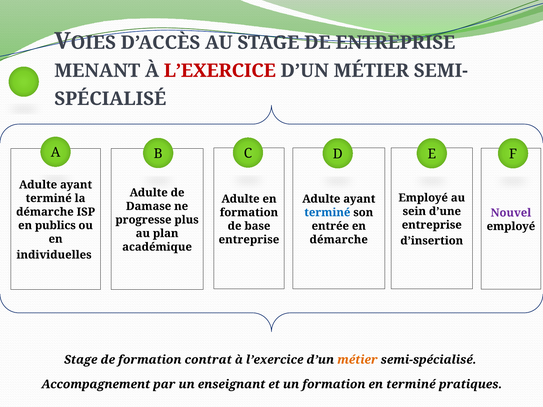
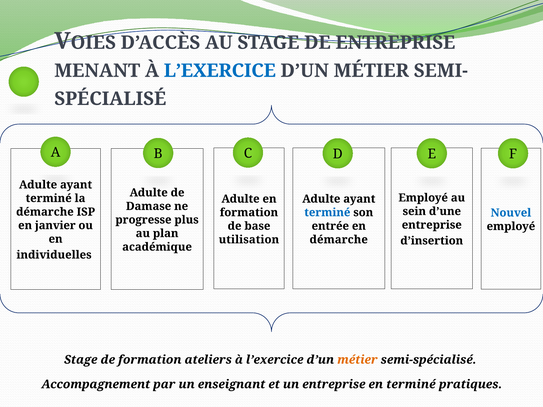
L’EXERCICE colour: red -> blue (220, 71)
Nouvel colour: purple -> blue (511, 213)
publics: publics -> janvier (55, 226)
entreprise: entreprise -> utilisation (249, 240)
contrat: contrat -> ateliers (208, 360)
un formation: formation -> entreprise (334, 385)
